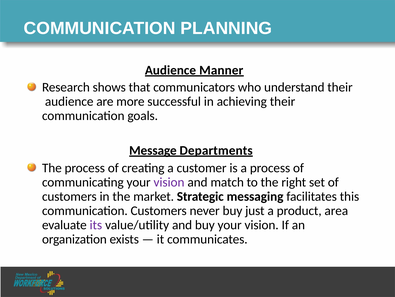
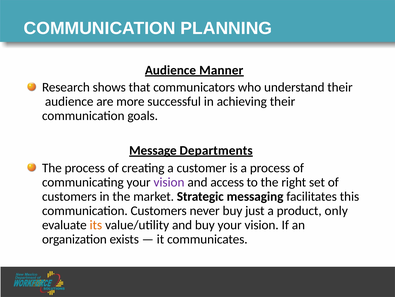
match: match -> access (227, 182)
area: area -> only (336, 210)
its colour: purple -> orange (96, 224)
